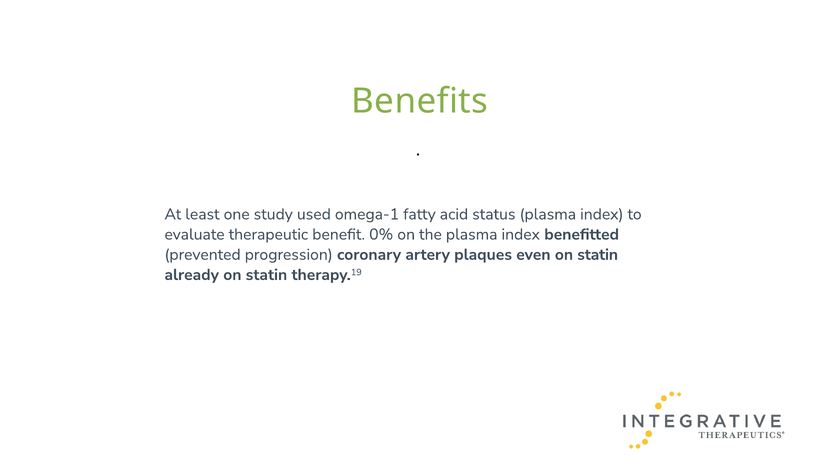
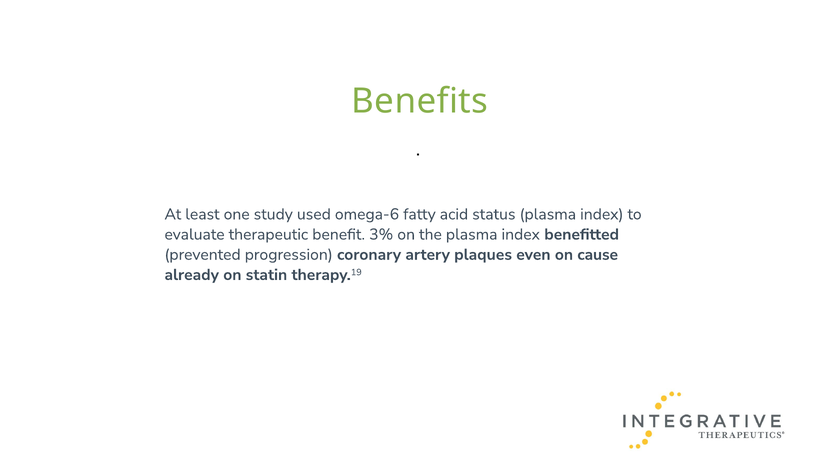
omega-1: omega-1 -> omega-6 (367, 214)
0%: 0% -> 3% (381, 235)
even on statin: statin -> cause (598, 255)
